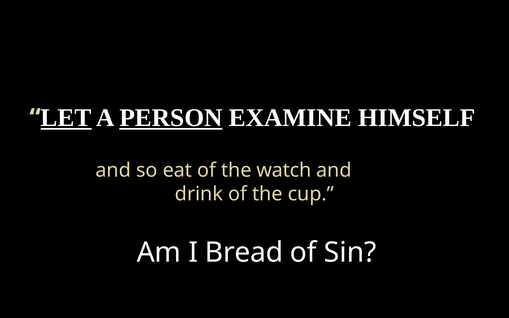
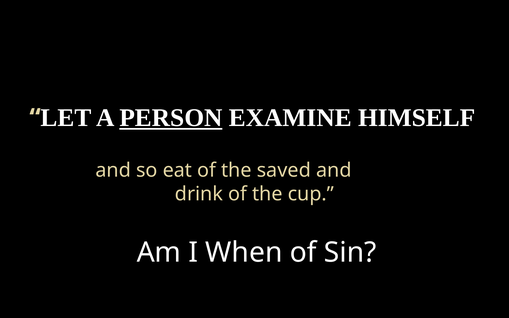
LET underline: present -> none (66, 118)
watch: watch -> saved (284, 170)
Bread: Bread -> When (244, 253)
